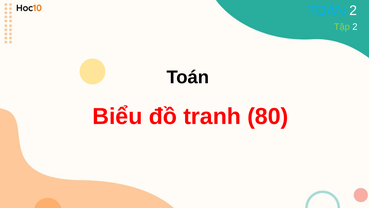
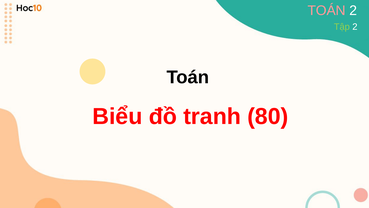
TOÁN colour: light blue -> pink (327, 11)
